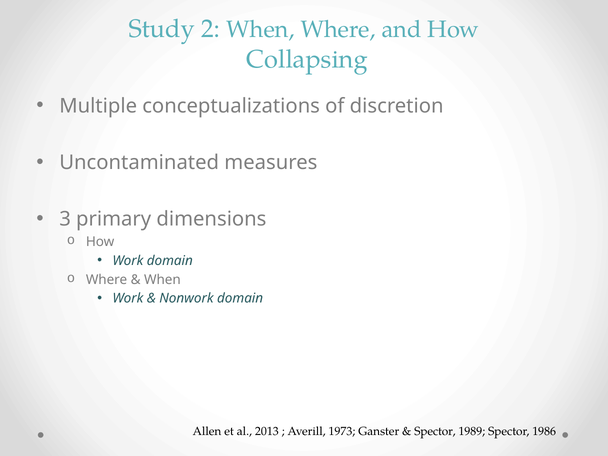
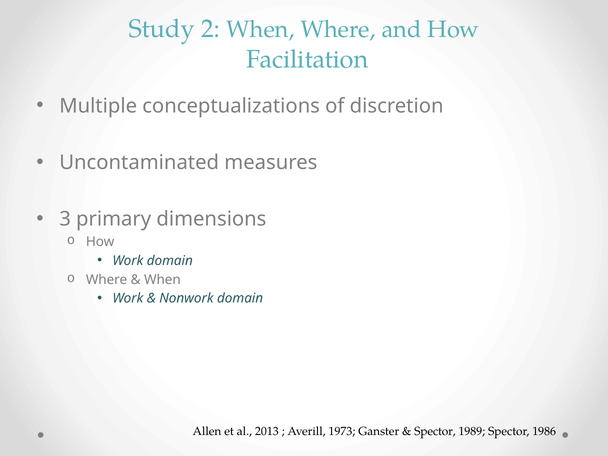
Collapsing: Collapsing -> Facilitation (307, 60)
